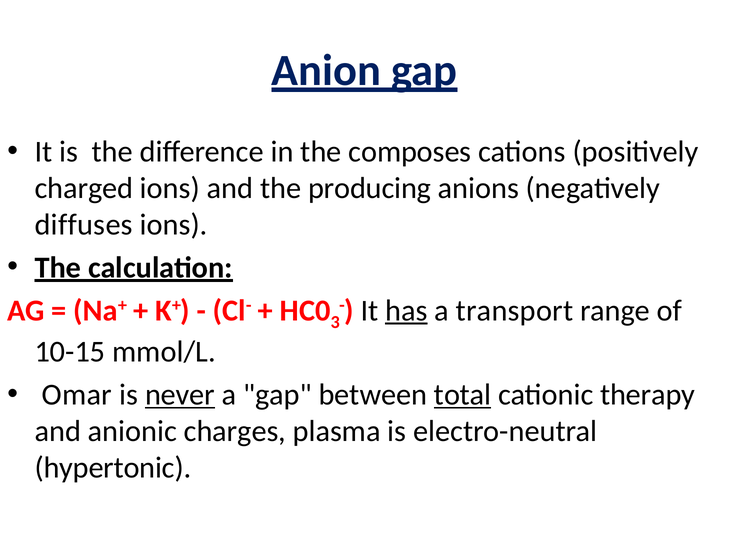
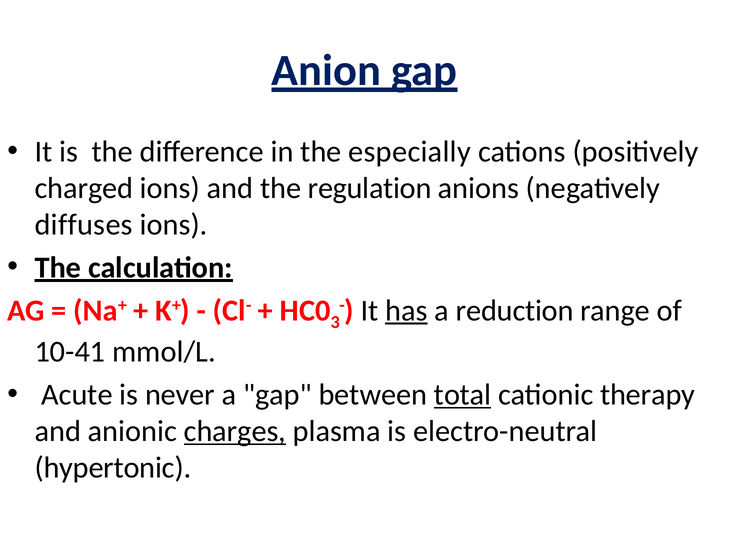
composes: composes -> especially (410, 152)
producing: producing -> regulation (370, 188)
transport: transport -> reduction (515, 310)
10-15: 10-15 -> 10-41 (70, 352)
Omar: Omar -> Acute (77, 394)
never underline: present -> none (180, 394)
charges underline: none -> present (235, 431)
